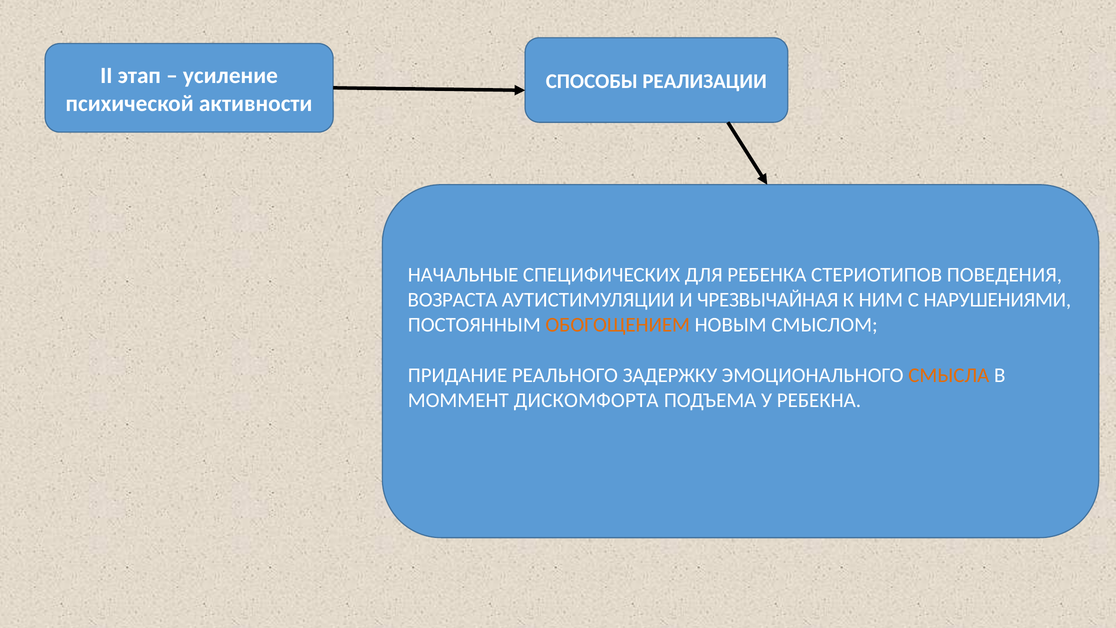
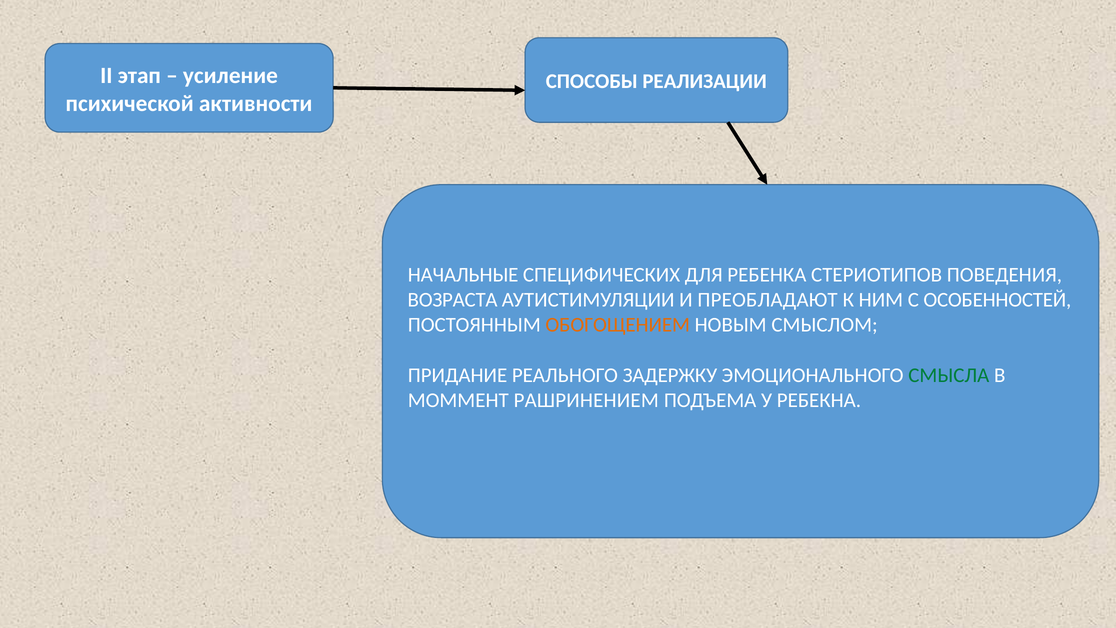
ЧРЕЗВЫЧАЙНАЯ: ЧРЕЗВЫЧАЙНАЯ -> ПРЕОБЛАДАЮТ (768, 300)
НАРУШЕНИЯМИ: НАРУШЕНИЯМИ -> ОСОБЕННОСТЕЙ (997, 300)
СМЫСЛА colour: orange -> green (949, 375)
ДИСКОМФОРТА: ДИСКОМФОРТА -> РАШРИНЕНИЕМ (586, 400)
